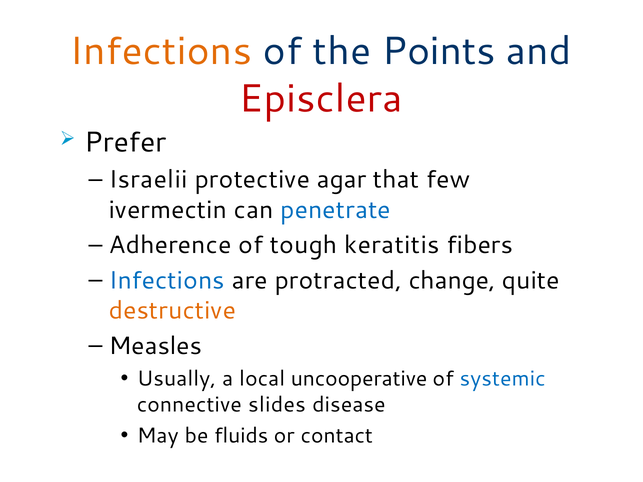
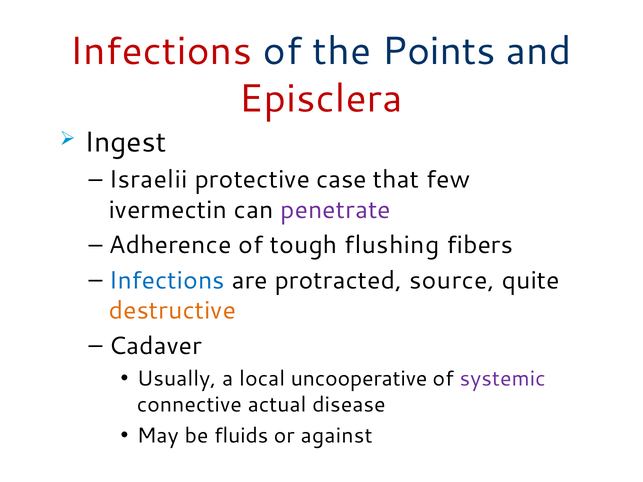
Infections colour: orange -> red (161, 52)
Prefer: Prefer -> Ingest (125, 143)
agar: agar -> case (342, 180)
penetrate colour: blue -> purple (336, 210)
keratitis: keratitis -> flushing (392, 245)
change: change -> source (452, 281)
Measles: Measles -> Cadaver (155, 346)
systemic colour: blue -> purple (503, 379)
slides: slides -> actual (277, 405)
contact: contact -> against (337, 436)
